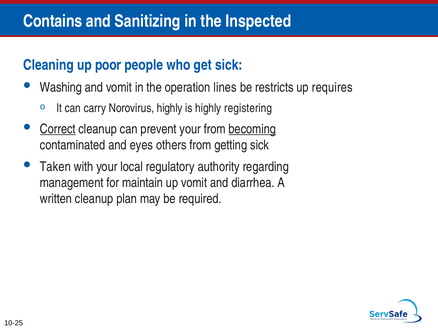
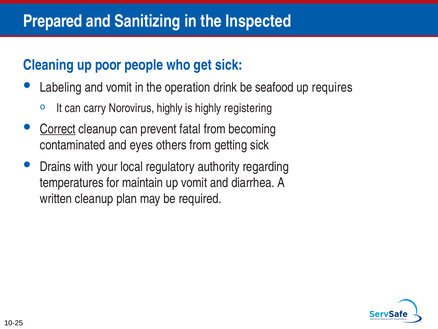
Contains: Contains -> Prepared (53, 21)
Washing: Washing -> Labeling (61, 87)
lines: lines -> drink (225, 87)
restricts: restricts -> seafood (274, 87)
prevent your: your -> fatal (190, 129)
becoming underline: present -> none (252, 129)
Taken: Taken -> Drains (55, 166)
management: management -> temperatures (72, 182)
